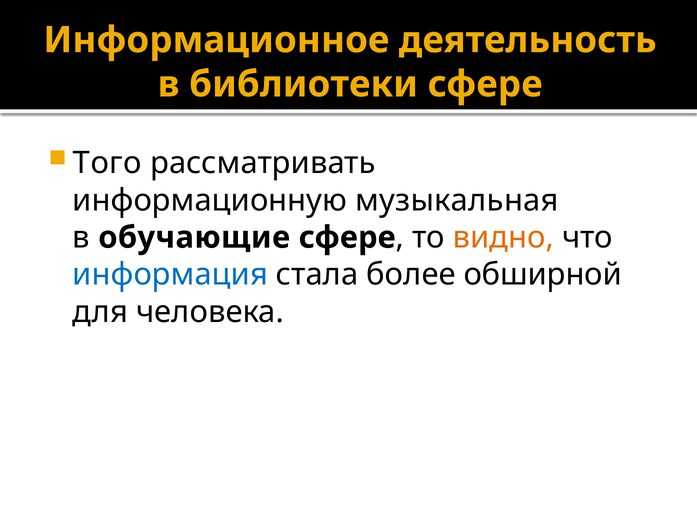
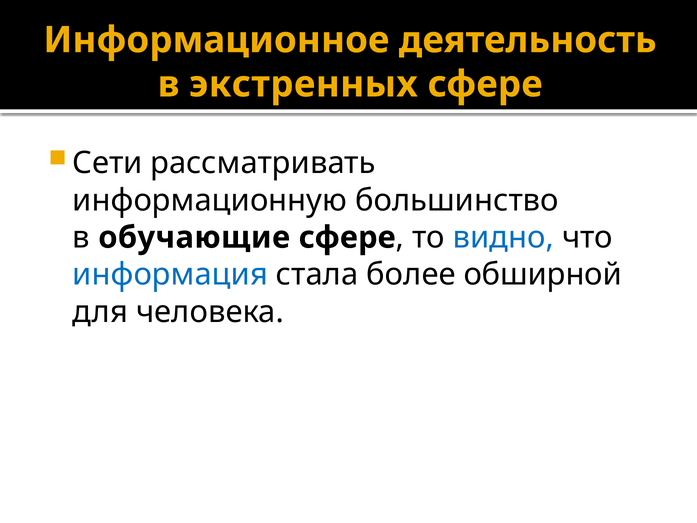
библиотеки: библиотеки -> экстренных (303, 84)
Того: Того -> Сети (107, 163)
музыкальная: музыкальная -> большинство (457, 200)
видно colour: orange -> blue (503, 237)
